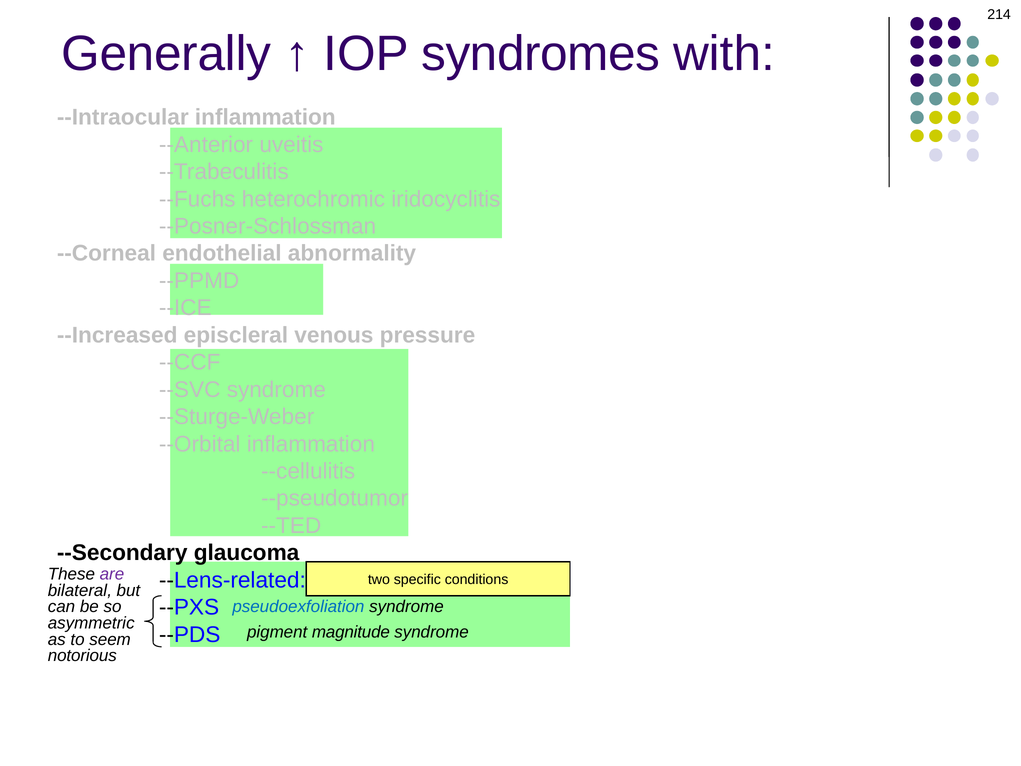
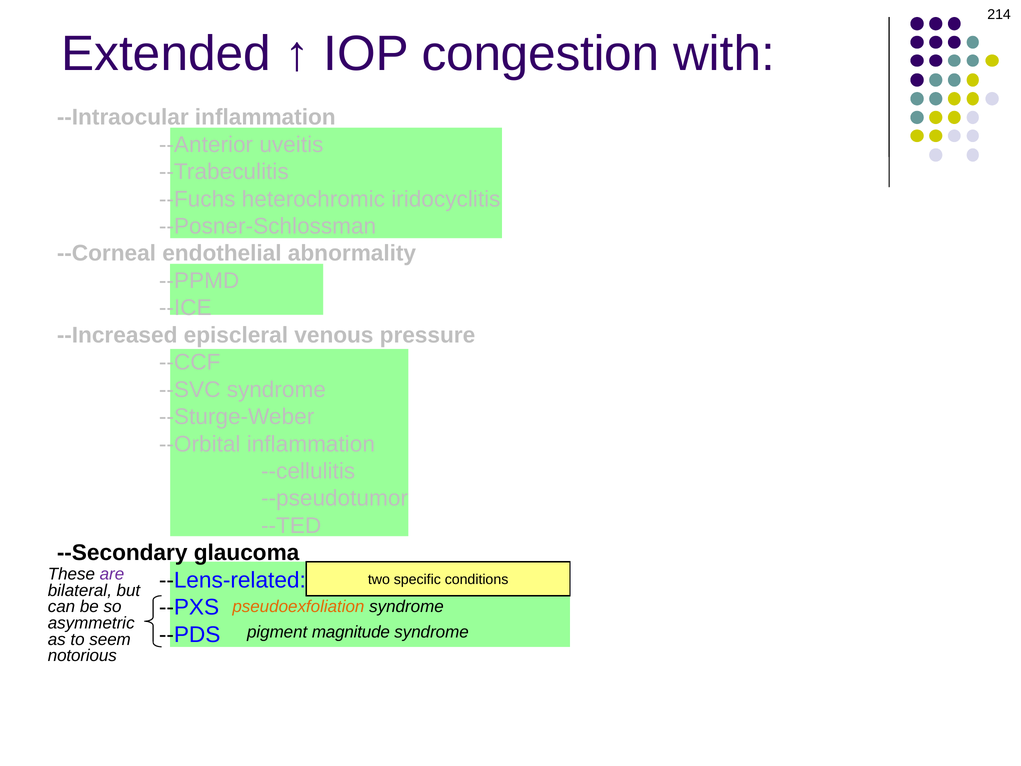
Generally: Generally -> Extended (166, 54)
syndromes: syndromes -> congestion (541, 54)
pseudoexfoliation colour: blue -> orange (298, 607)
